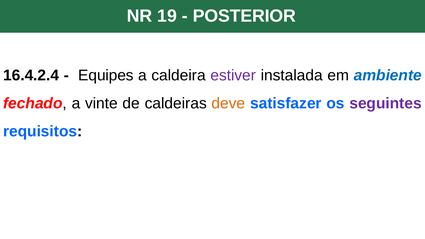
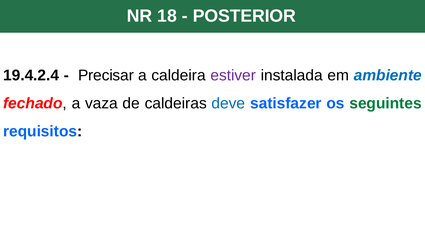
19: 19 -> 18 (167, 16)
16.4.2.4: 16.4.2.4 -> 19.4.2.4 (31, 76)
Equipes: Equipes -> Precisar (106, 76)
vinte: vinte -> vaza (101, 103)
deve colour: orange -> blue (228, 103)
seguintes colour: purple -> green (386, 103)
